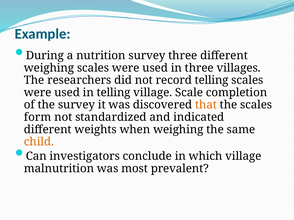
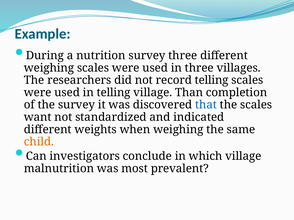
Scale: Scale -> Than (189, 93)
that colour: orange -> blue (206, 105)
form: form -> want (38, 117)
